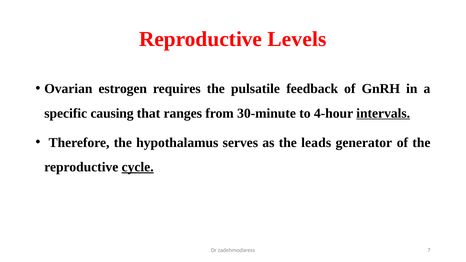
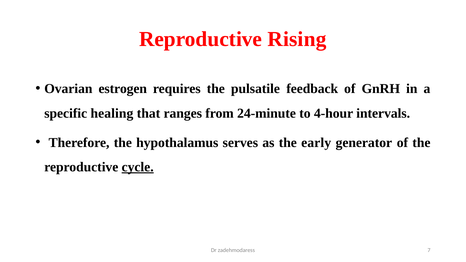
Levels: Levels -> Rising (297, 39)
causing: causing -> healing (112, 113)
30-minute: 30-minute -> 24-minute (267, 113)
intervals underline: present -> none (383, 113)
leads: leads -> early (316, 143)
